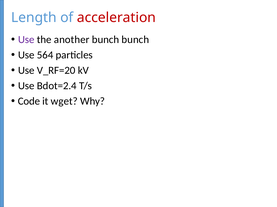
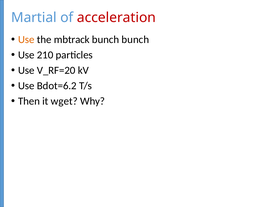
Length: Length -> Martial (34, 18)
Use colour: purple -> orange (26, 40)
another: another -> mbtrack (72, 40)
564: 564 -> 210 (45, 55)
Bdot=2.4: Bdot=2.4 -> Bdot=6.2 (57, 86)
Code: Code -> Then (29, 102)
